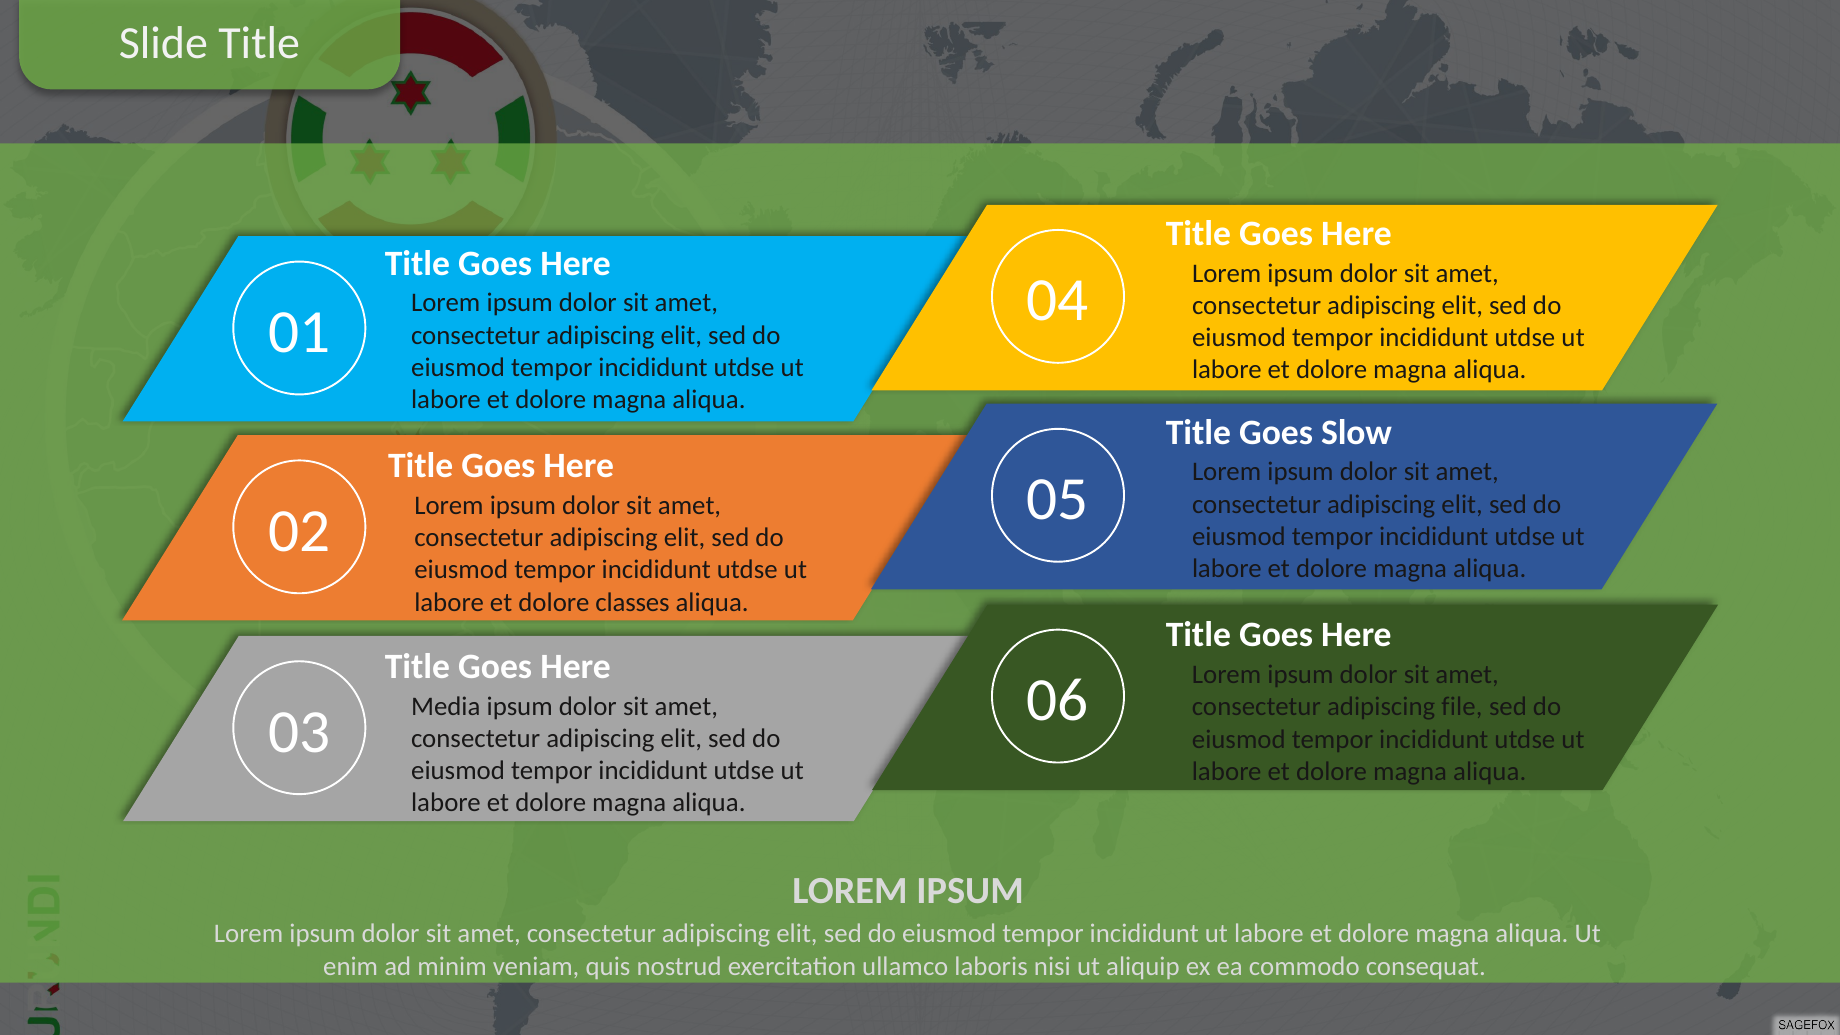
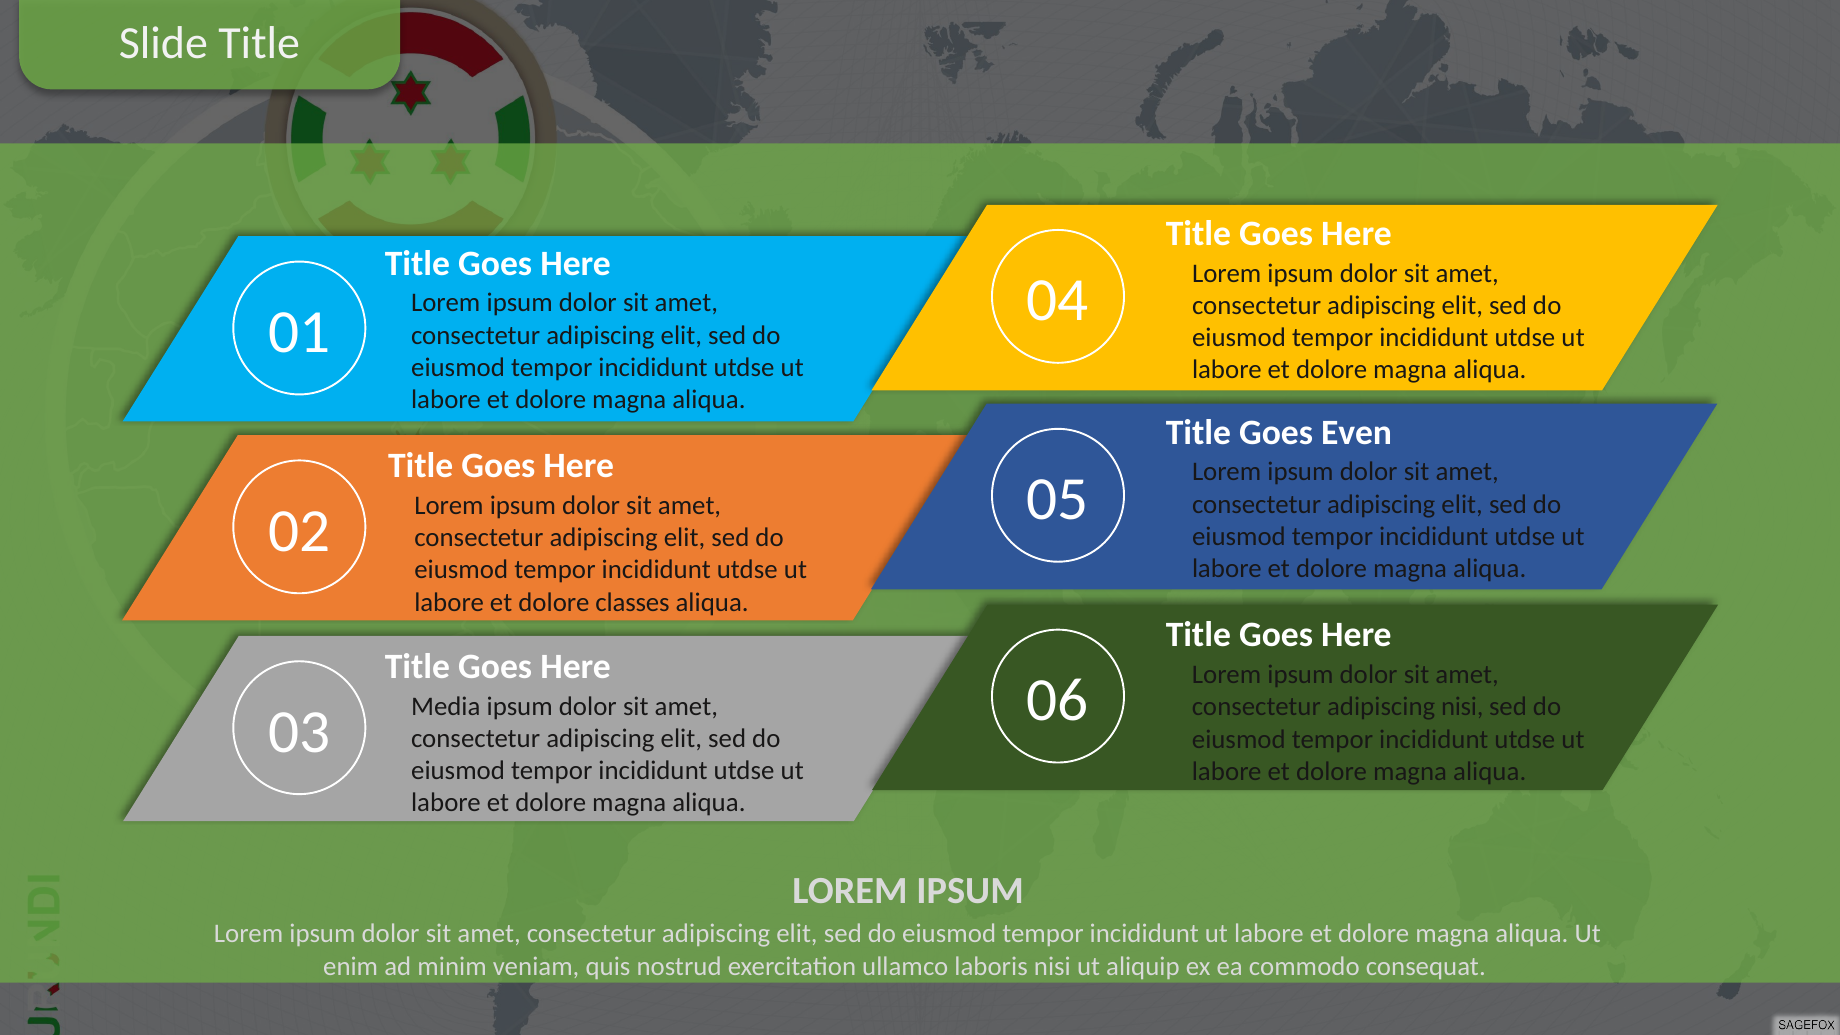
Slow: Slow -> Even (1357, 432)
adipiscing file: file -> nisi (1462, 707)
